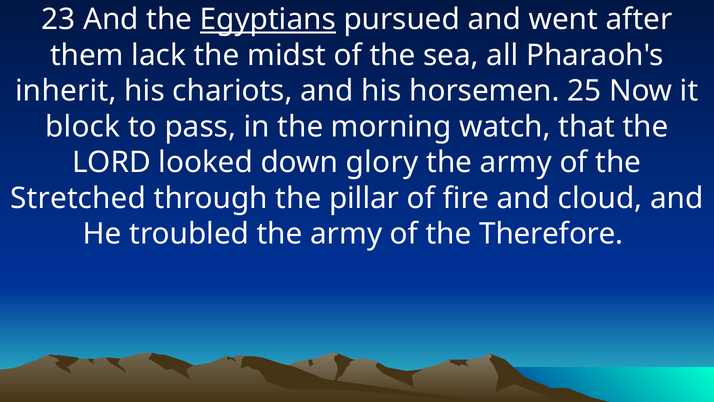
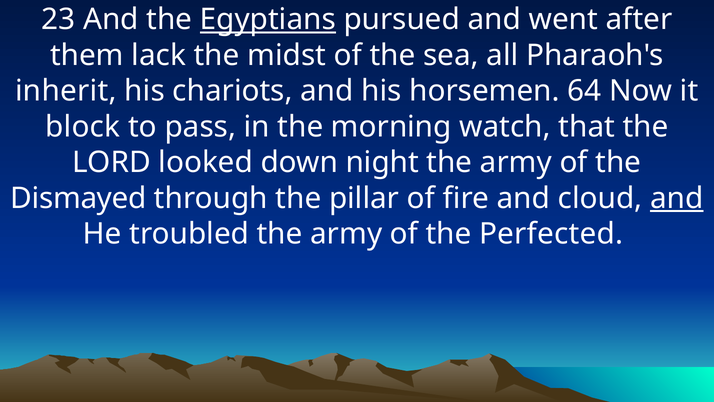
25: 25 -> 64 (584, 91)
glory: glory -> night (382, 162)
Stretched: Stretched -> Dismayed (78, 198)
and underline: none -> present (677, 198)
Therefore: Therefore -> Perfected (551, 234)
